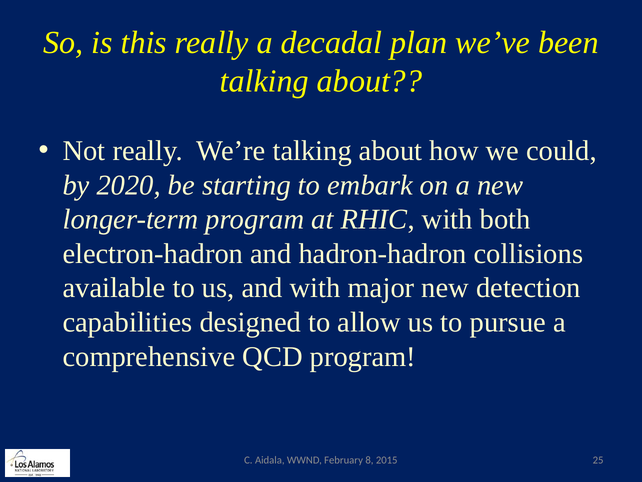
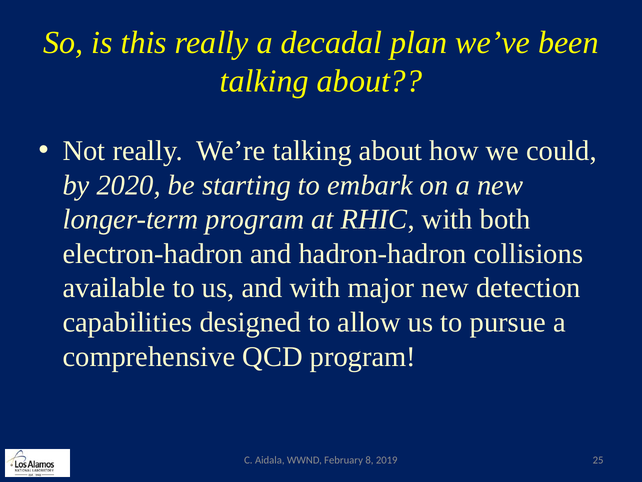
2015: 2015 -> 2019 (387, 460)
